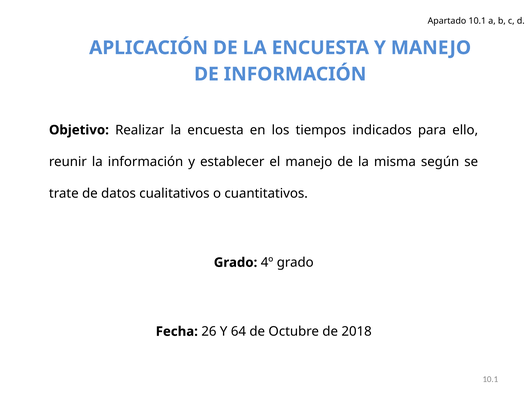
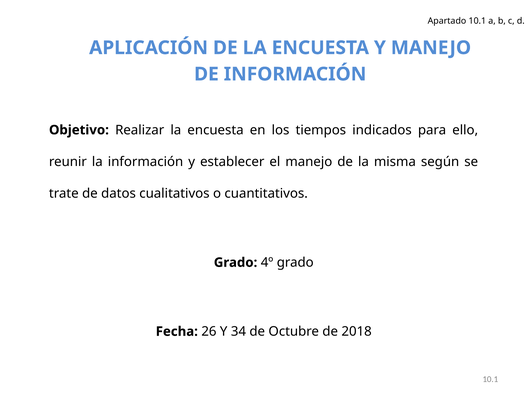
64: 64 -> 34 (238, 332)
